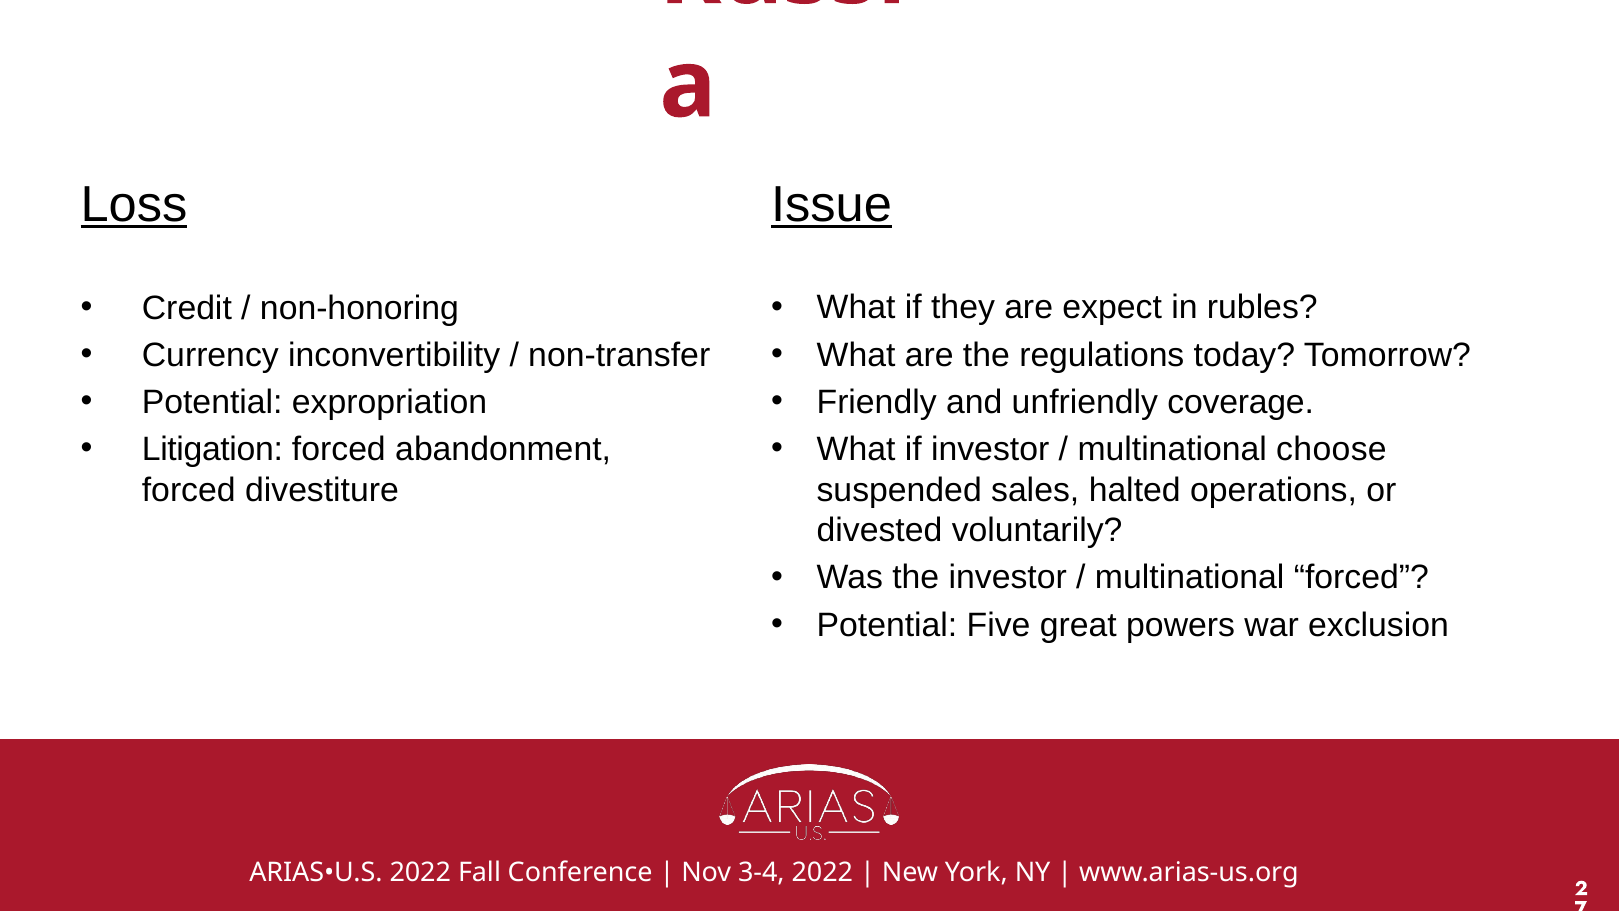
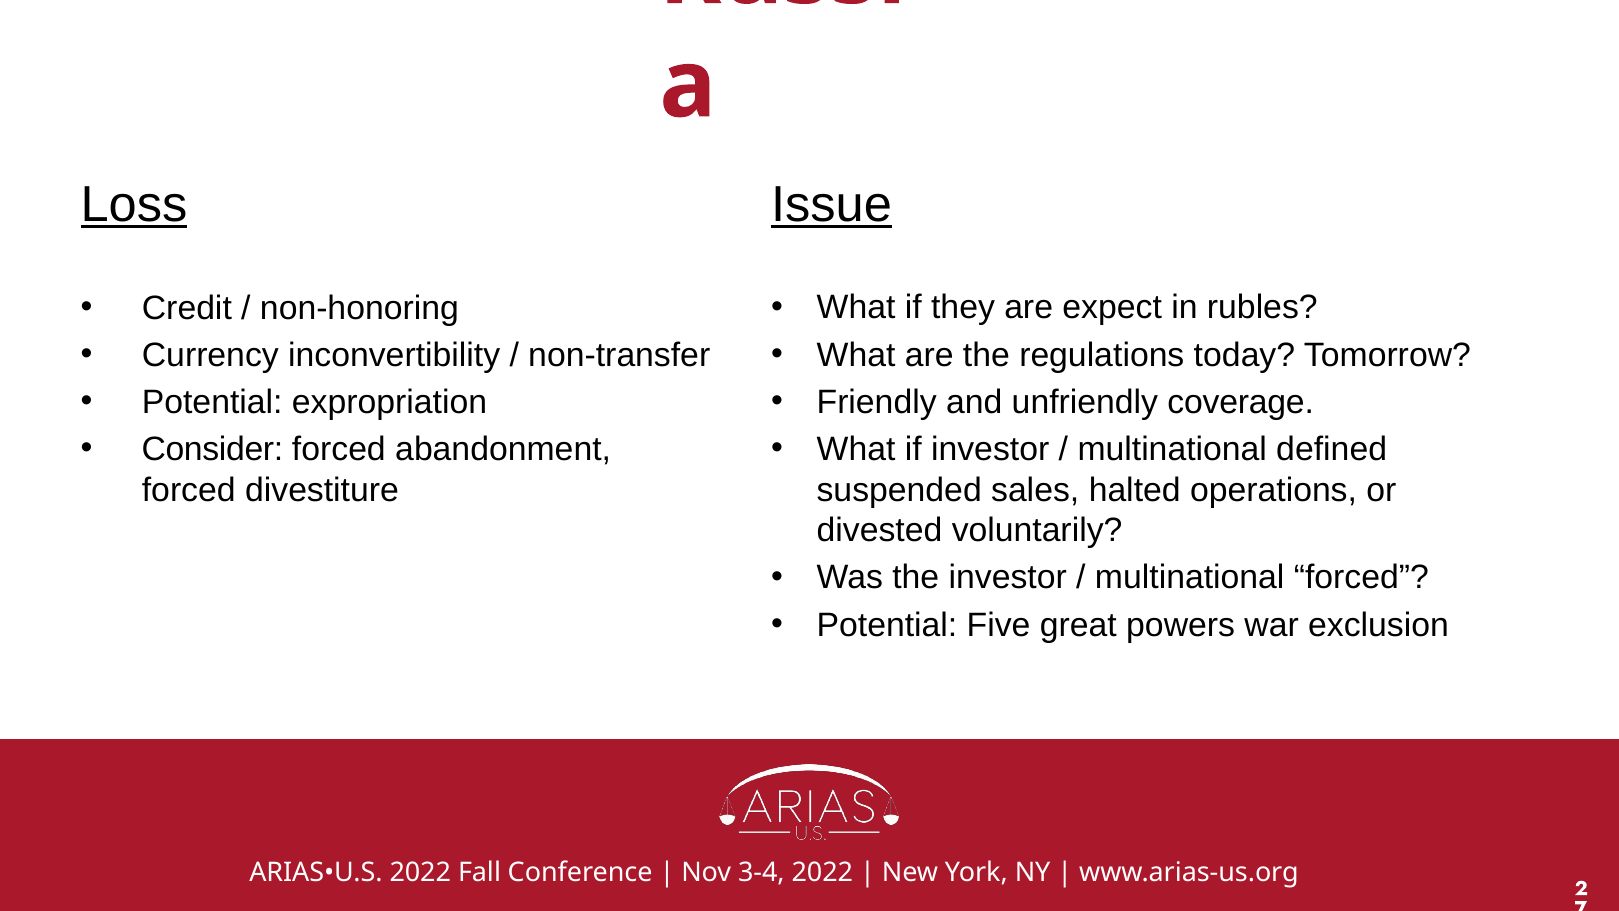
choose: choose -> defined (1332, 449)
Litigation: Litigation -> Consider (212, 449)
